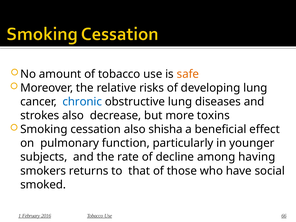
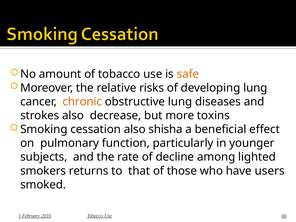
chronic colour: blue -> orange (82, 102)
having: having -> lighted (257, 157)
social: social -> users (270, 171)
